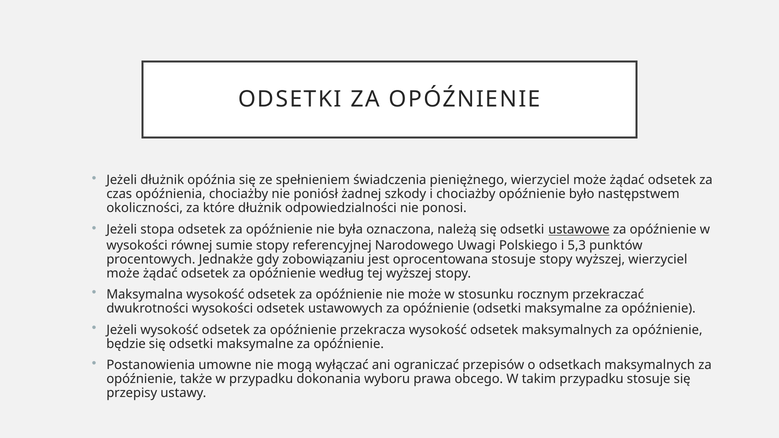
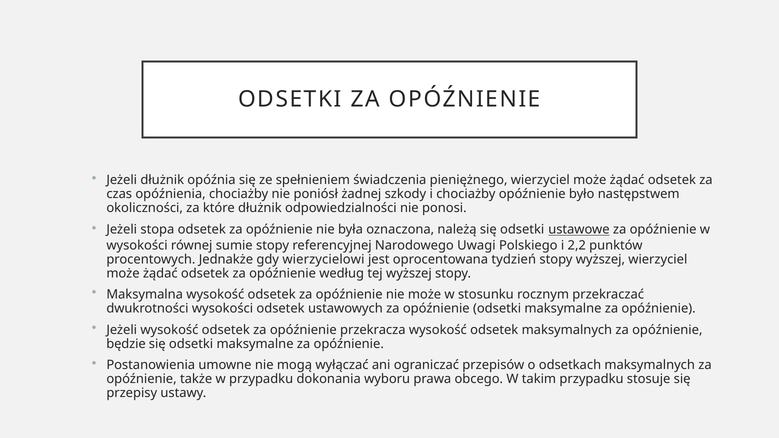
5,3: 5,3 -> 2,2 (577, 245)
zobowiązaniu: zobowiązaniu -> wierzycielowi (323, 259)
oprocentowana stosuje: stosuje -> tydzień (514, 259)
